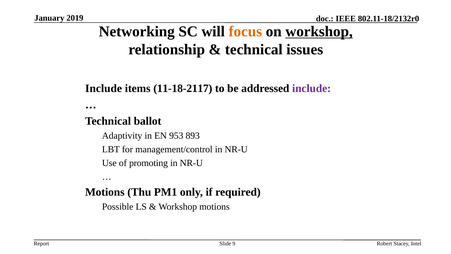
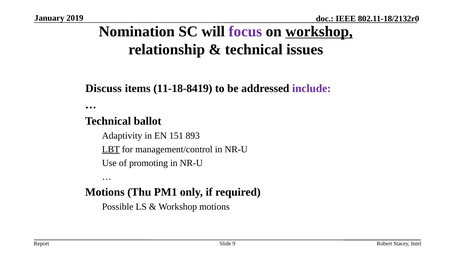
Networking: Networking -> Nomination (137, 31)
focus colour: orange -> purple (245, 31)
Include: Include -> Discuss (104, 88)
11-18-2117: 11-18-2117 -> 11-18-8419 (183, 88)
953: 953 -> 151 (176, 135)
LBT underline: none -> present (111, 149)
